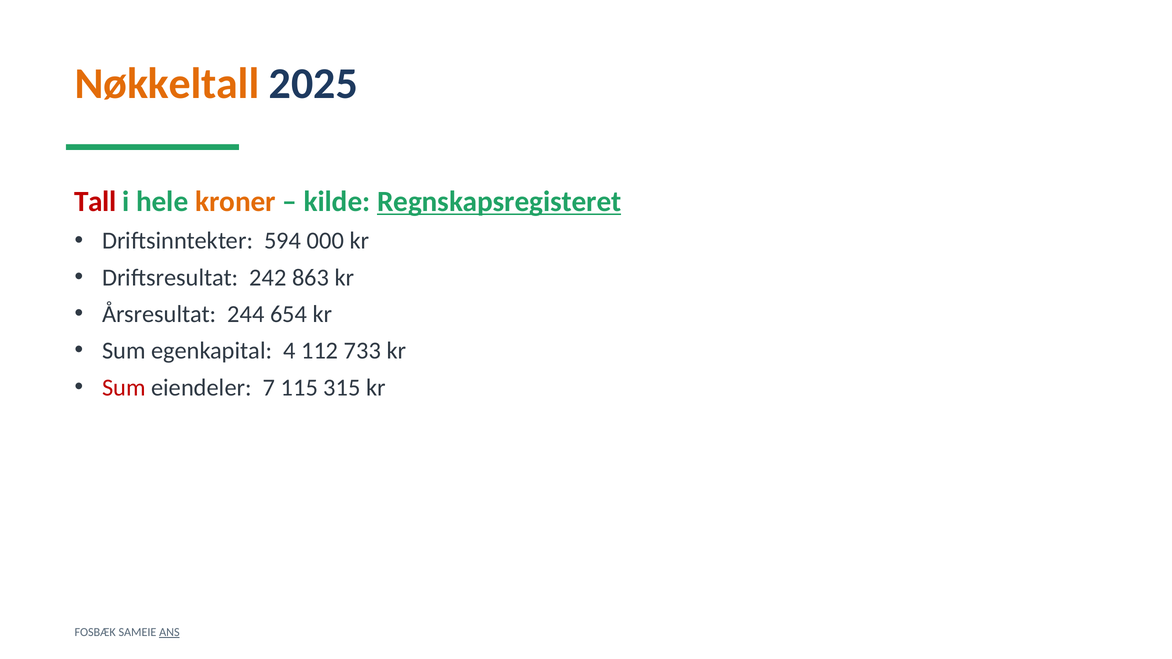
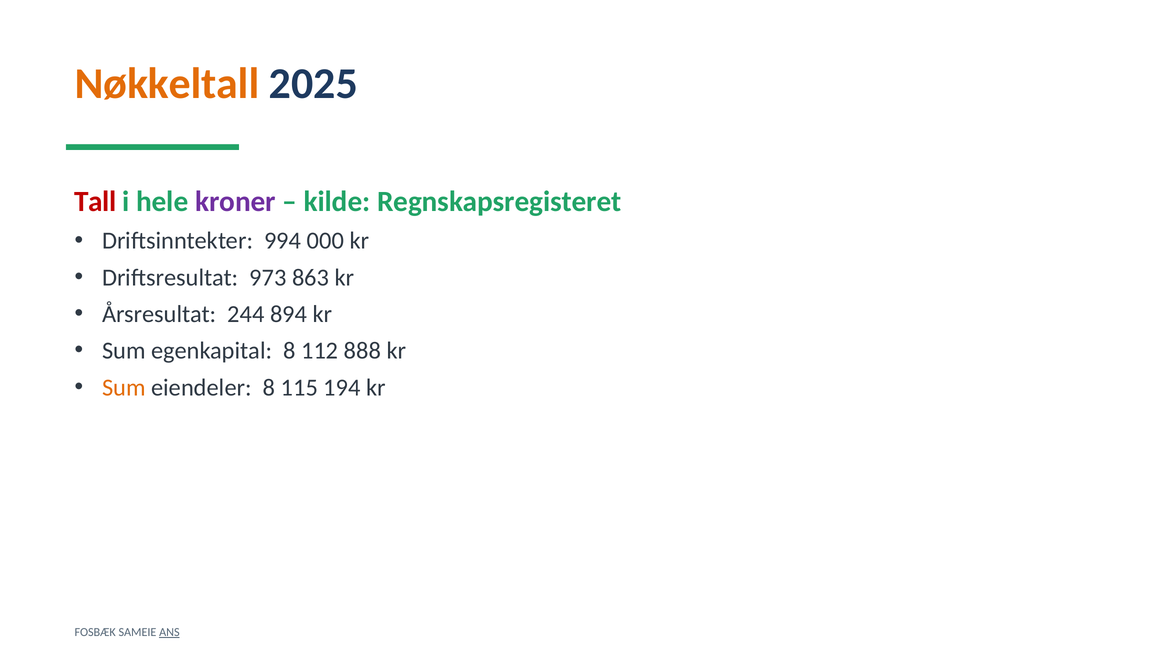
kroner colour: orange -> purple (235, 202)
Regnskapsregisteret underline: present -> none (499, 202)
594: 594 -> 994 (283, 241)
242: 242 -> 973 (268, 278)
654: 654 -> 894 (289, 314)
egenkapital 4: 4 -> 8 (289, 351)
733: 733 -> 888 (362, 351)
Sum colour: red -> orange (124, 388)
eiendeler 7: 7 -> 8 (269, 388)
315: 315 -> 194 (342, 388)
